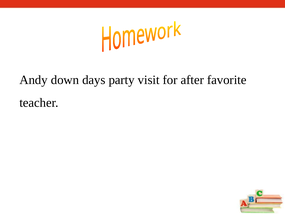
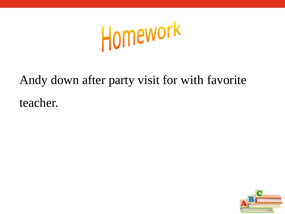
days: days -> after (94, 80)
after: after -> with (192, 80)
